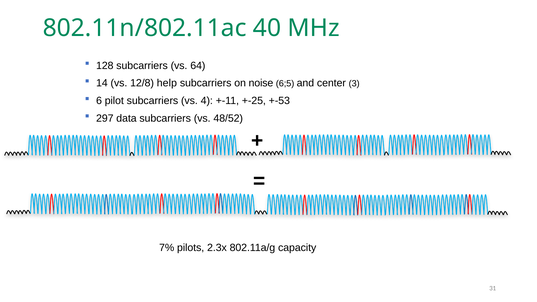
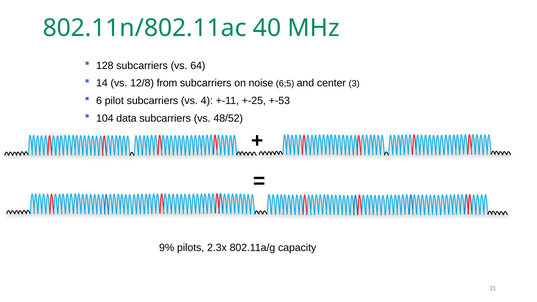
help: help -> from (167, 83)
297: 297 -> 104 (105, 118)
7%: 7% -> 9% (167, 248)
